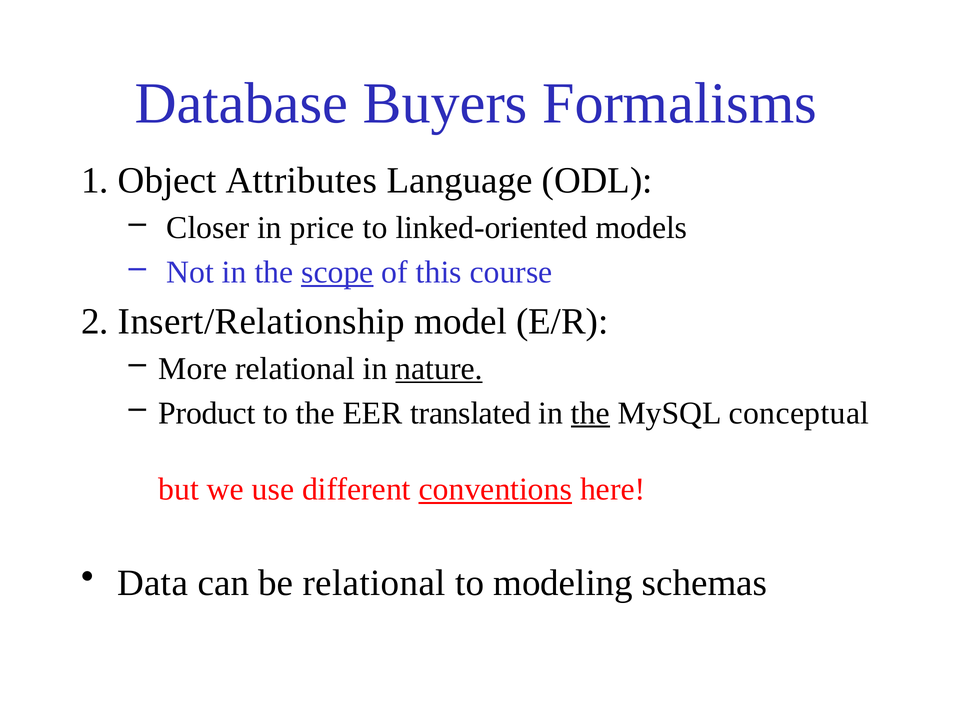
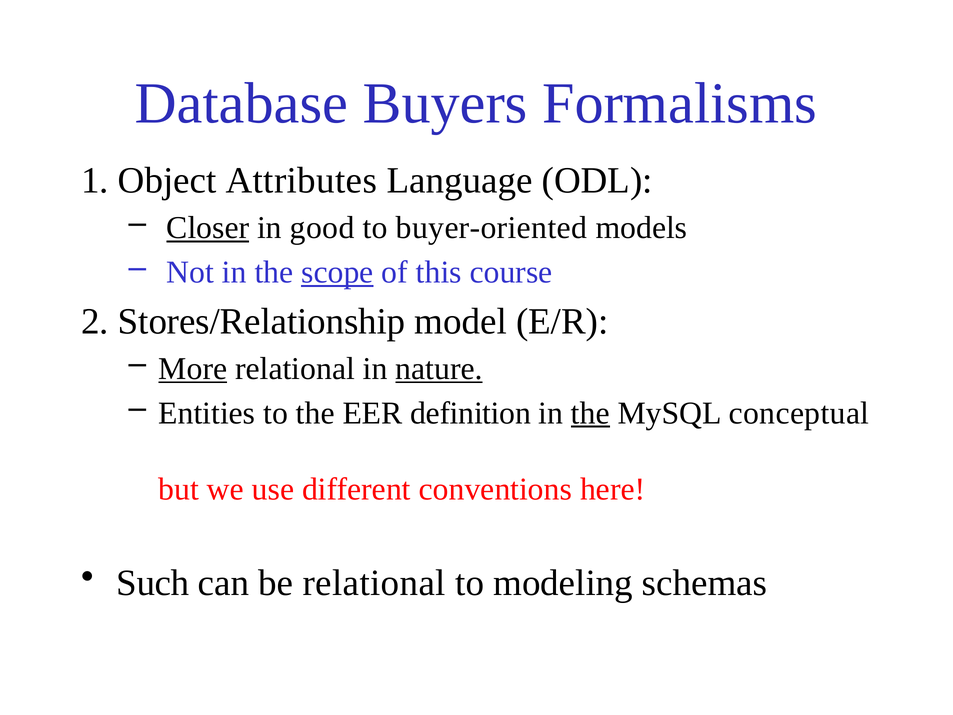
Closer underline: none -> present (208, 228)
price: price -> good (322, 228)
linked-oriented: linked-oriented -> buyer-oriented (491, 228)
Insert/Relationship: Insert/Relationship -> Stores/Relationship (262, 321)
More underline: none -> present (193, 368)
Product: Product -> Entities (207, 413)
translated: translated -> definition (471, 413)
conventions underline: present -> none (495, 489)
Data: Data -> Such (153, 583)
